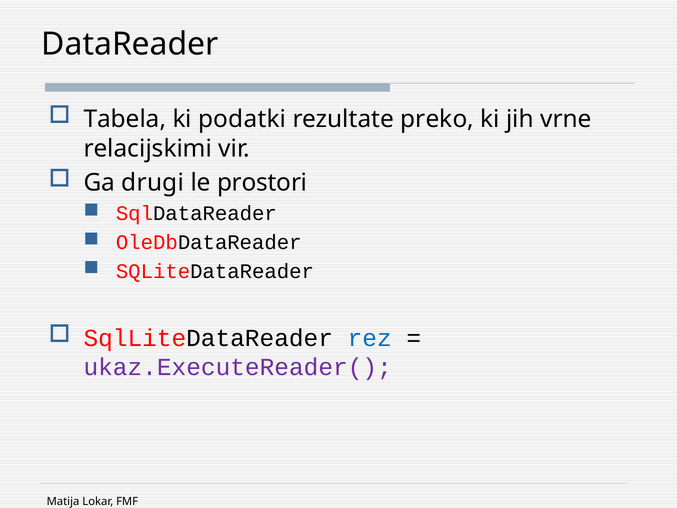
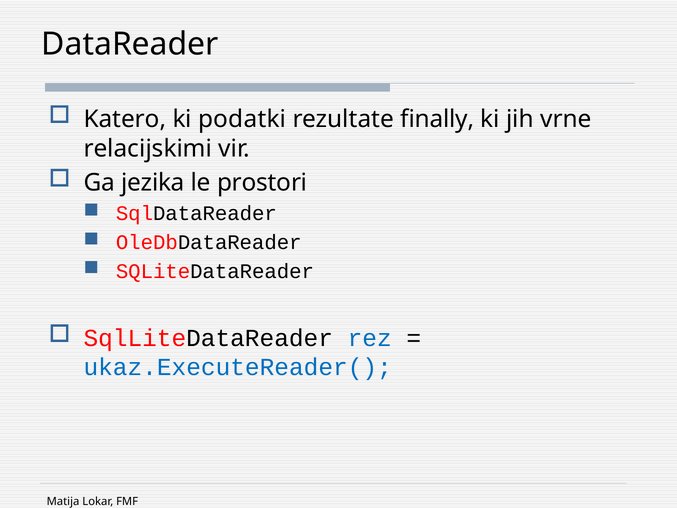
Tabela: Tabela -> Katero (125, 119)
preko: preko -> finally (437, 119)
drugi: drugi -> jezika (153, 183)
ukaz.ExecuteReader( colour: purple -> blue (238, 367)
